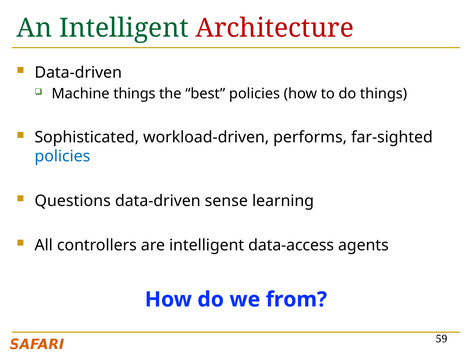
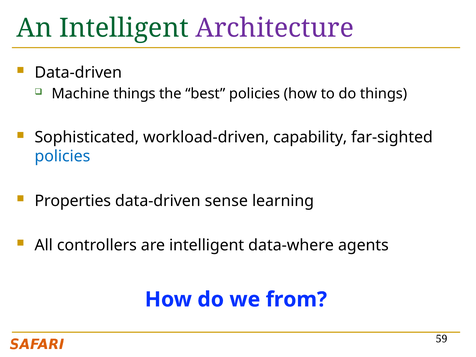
Architecture colour: red -> purple (275, 28)
performs: performs -> capability (310, 137)
Questions: Questions -> Properties (73, 201)
data-access: data-access -> data-where (291, 245)
